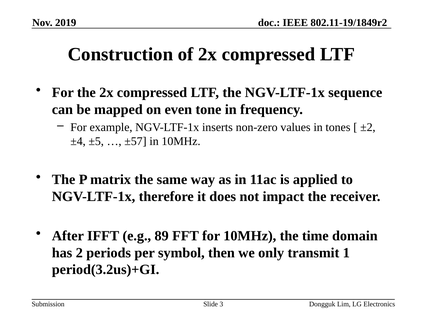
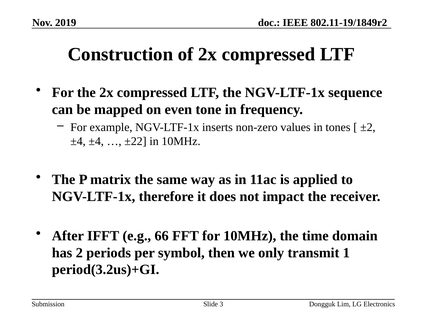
±4 ±5: ±5 -> ±4 (96, 141)
±57: ±57 -> ±22 (135, 141)
89: 89 -> 66 (162, 236)
